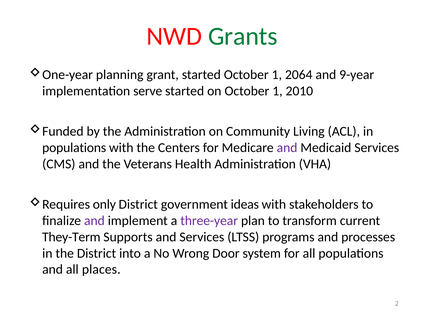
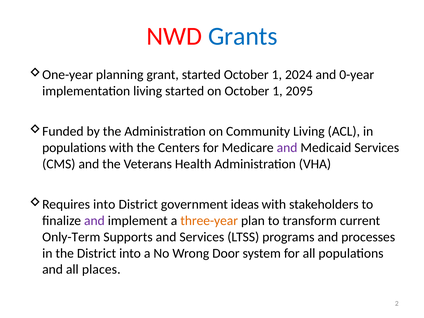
Grants colour: green -> blue (243, 36)
2064: 2064 -> 2024 (299, 75)
9-year: 9-year -> 0-year (357, 75)
implementation serve: serve -> living (148, 91)
2010: 2010 -> 2095 (299, 91)
Requires only: only -> into (104, 205)
three-year colour: purple -> orange (209, 221)
They-Term: They-Term -> Only-Term (71, 237)
